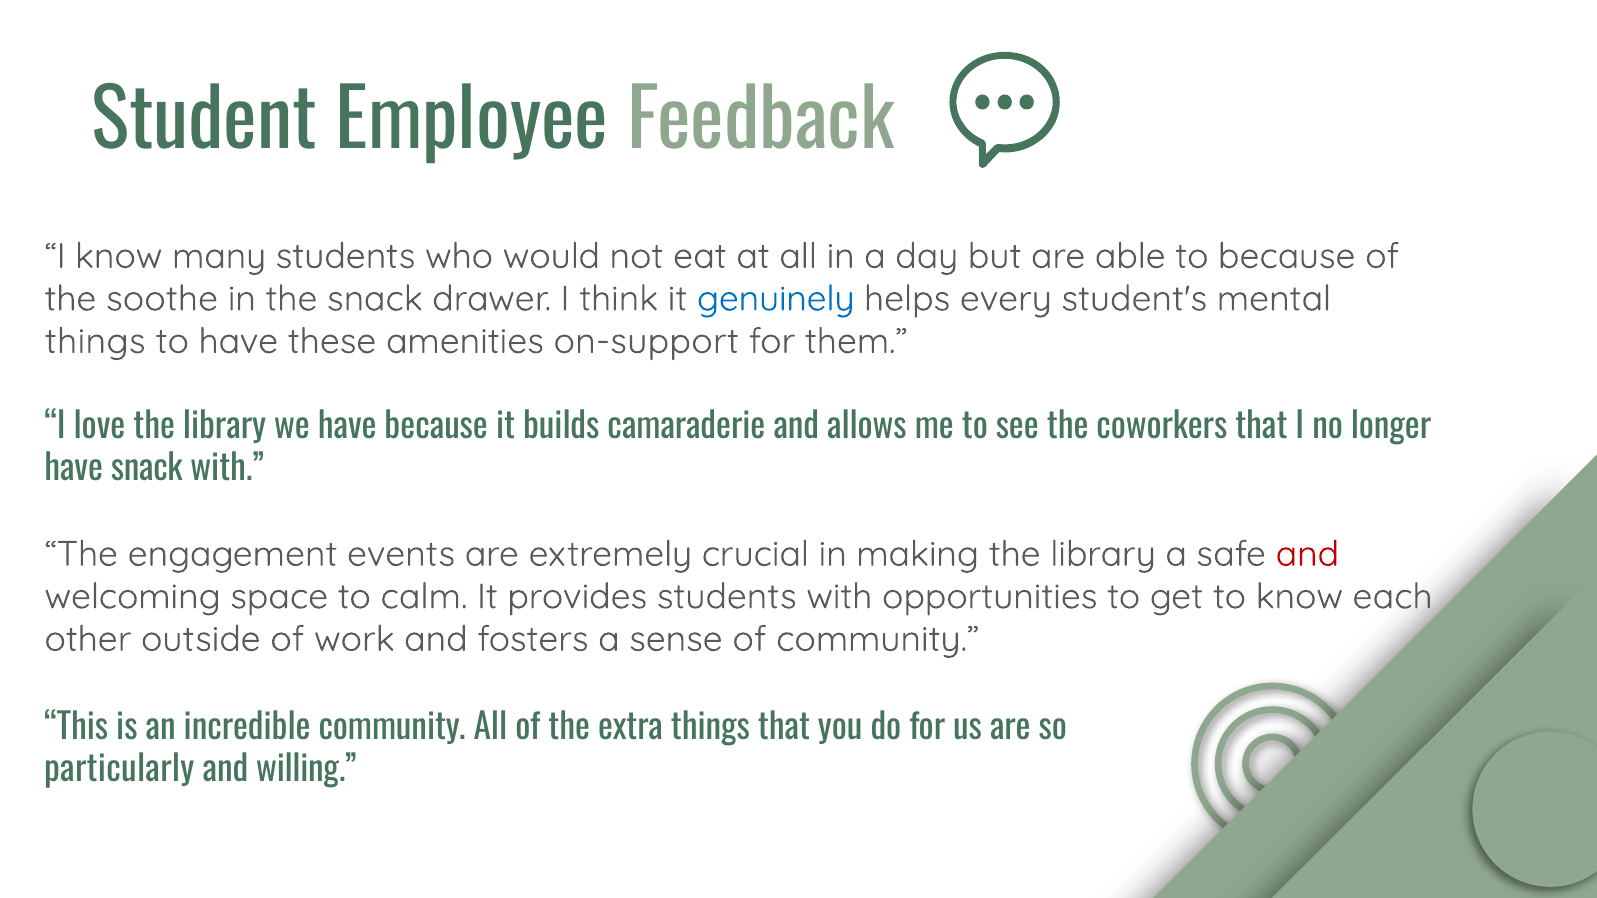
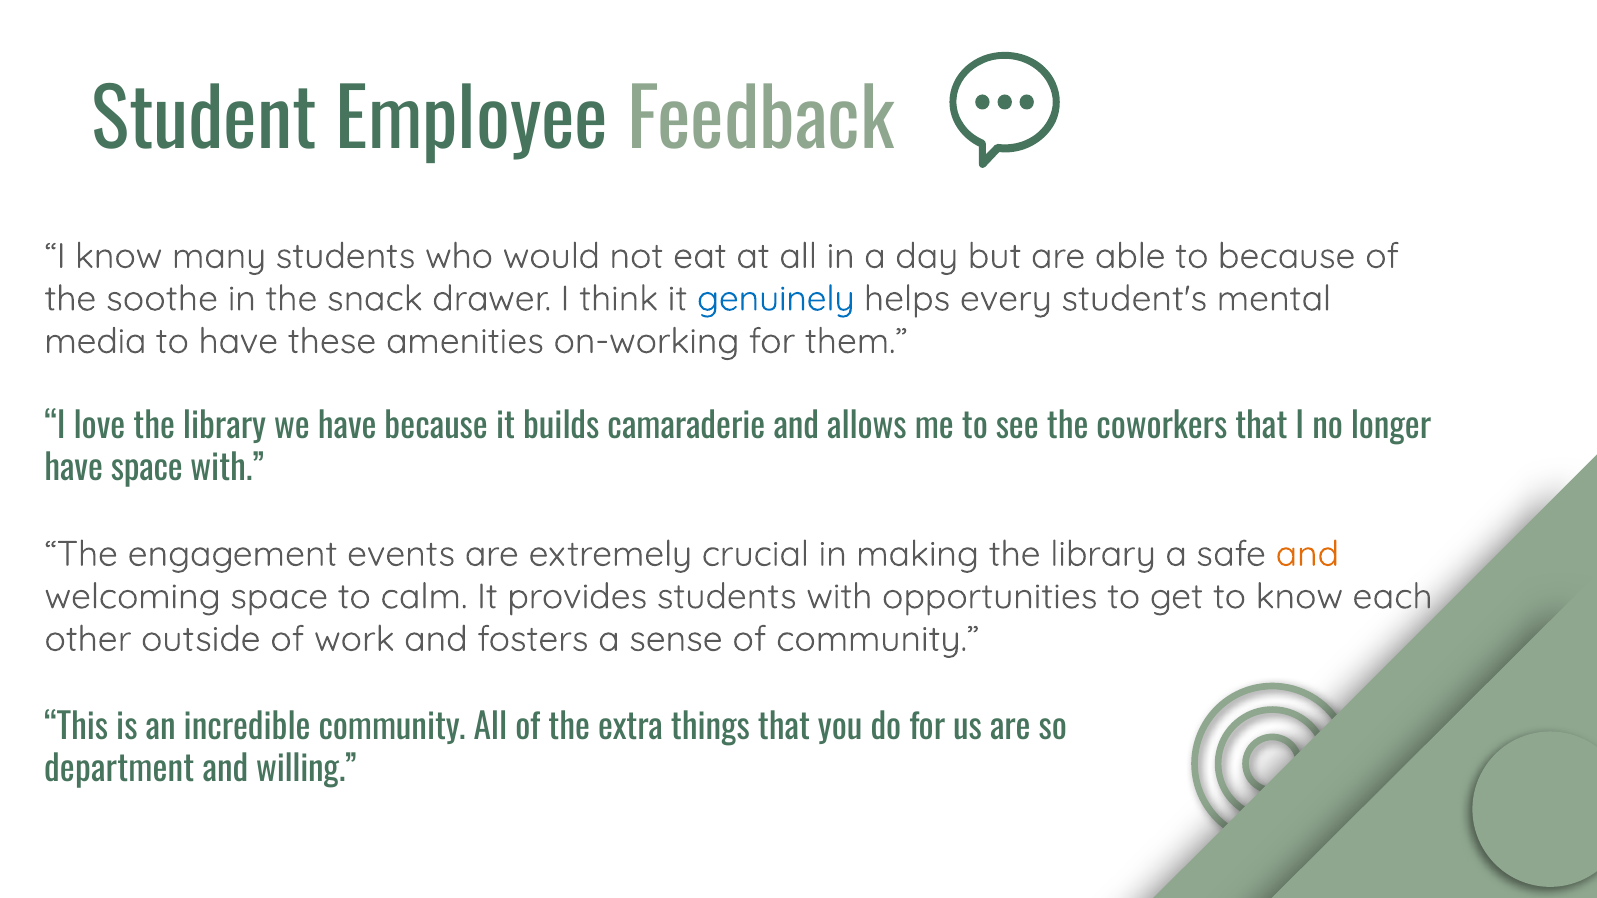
things: things -> media (95, 341)
on-support: on-support -> on-working (646, 341)
have snack: snack -> space (147, 469)
and colour: red -> orange (1307, 554)
particularly: particularly -> department (119, 771)
